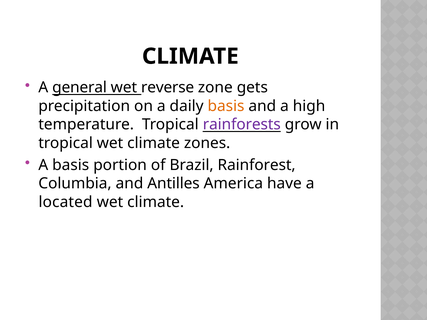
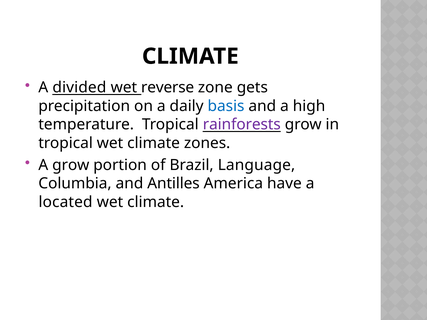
general: general -> divided (79, 88)
basis colour: orange -> blue (226, 106)
A basis: basis -> grow (71, 165)
Rainforest: Rainforest -> Language (256, 165)
